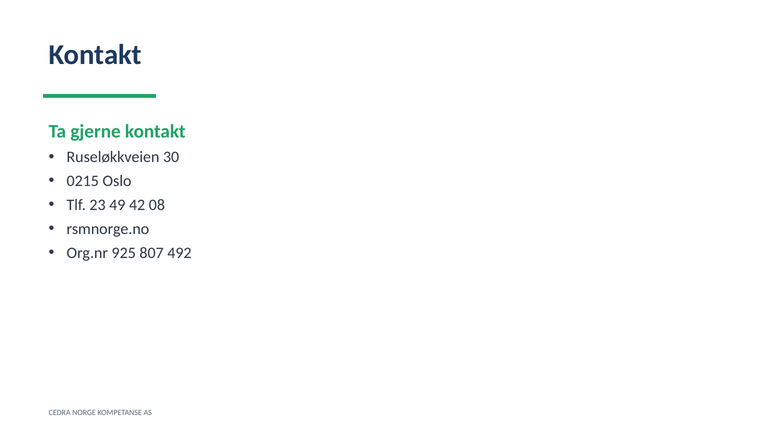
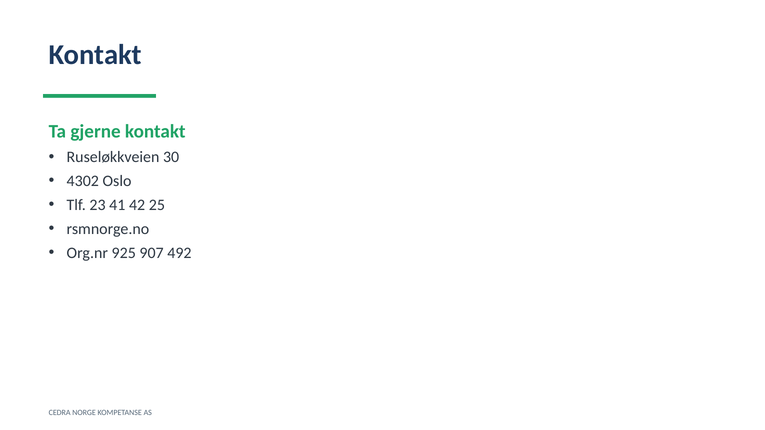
0215: 0215 -> 4302 (83, 181)
49: 49 -> 41 (117, 205)
08: 08 -> 25 (157, 205)
807: 807 -> 907 (152, 253)
